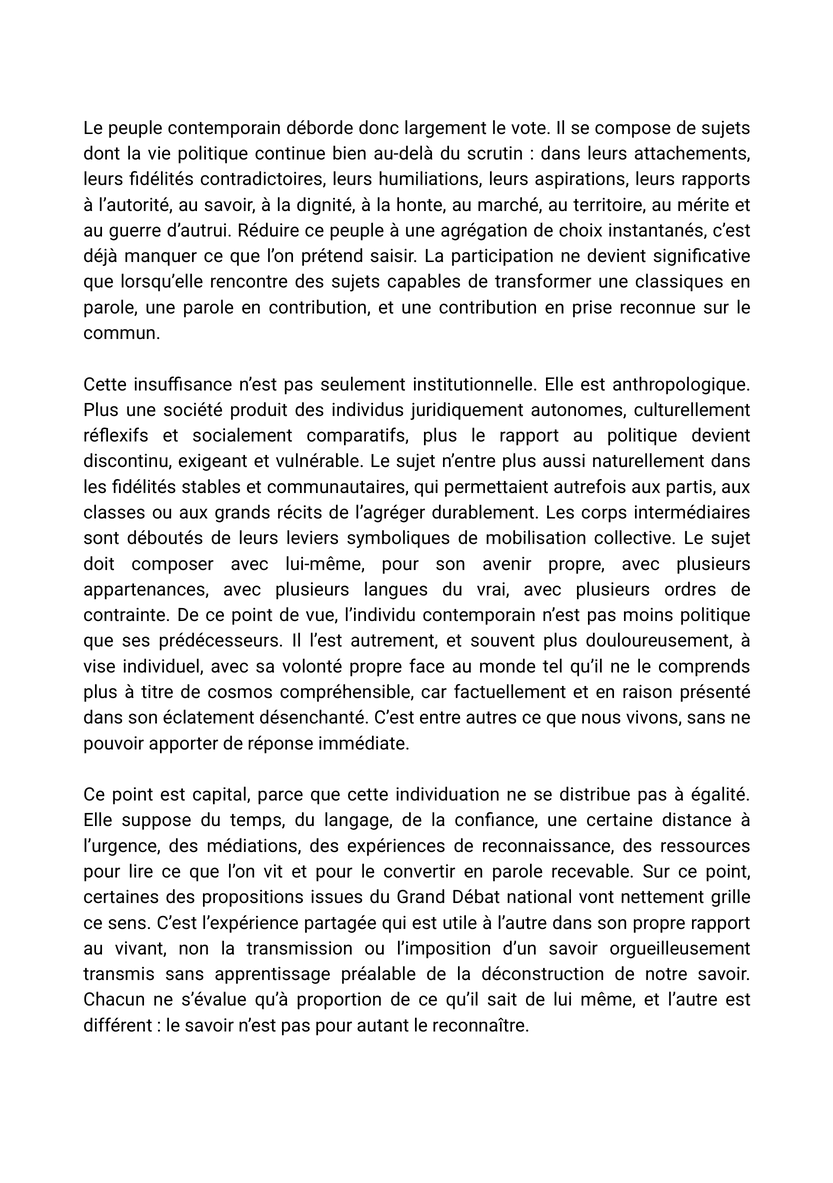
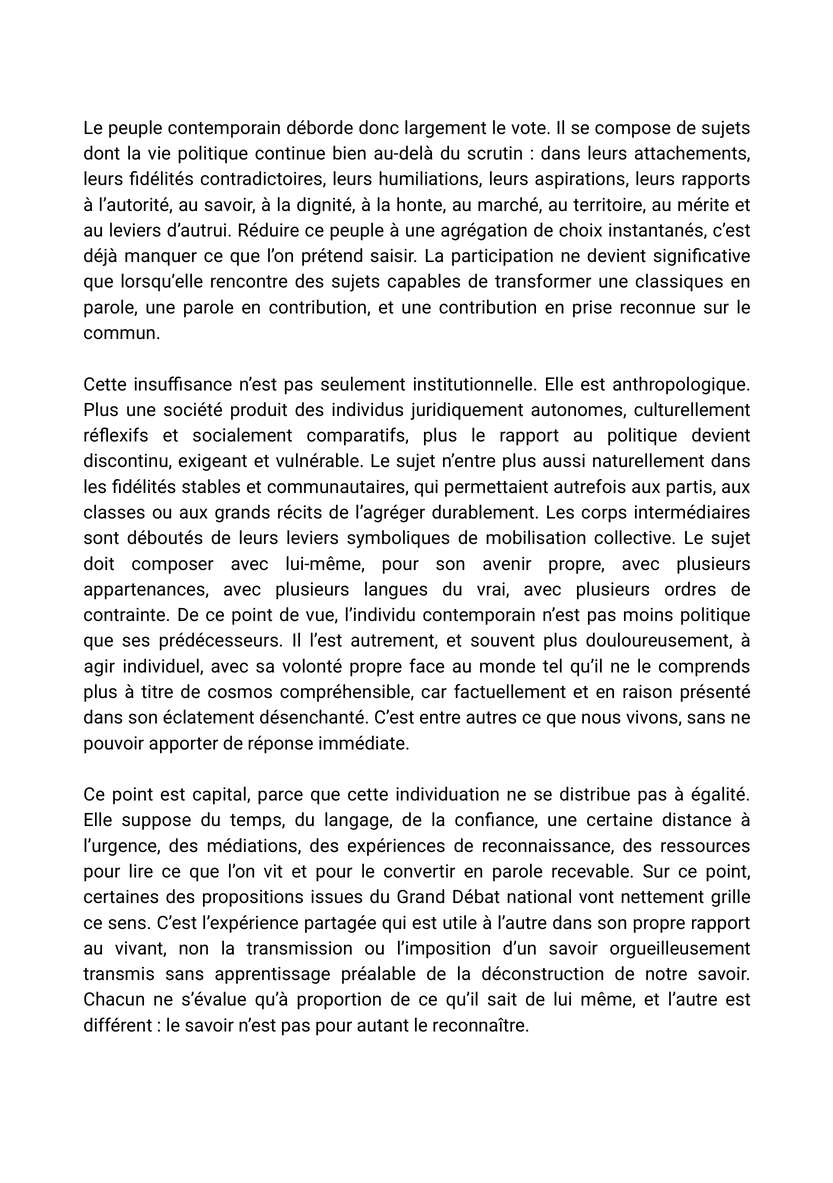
au guerre: guerre -> leviers (135, 231)
vise: vise -> agir (99, 667)
